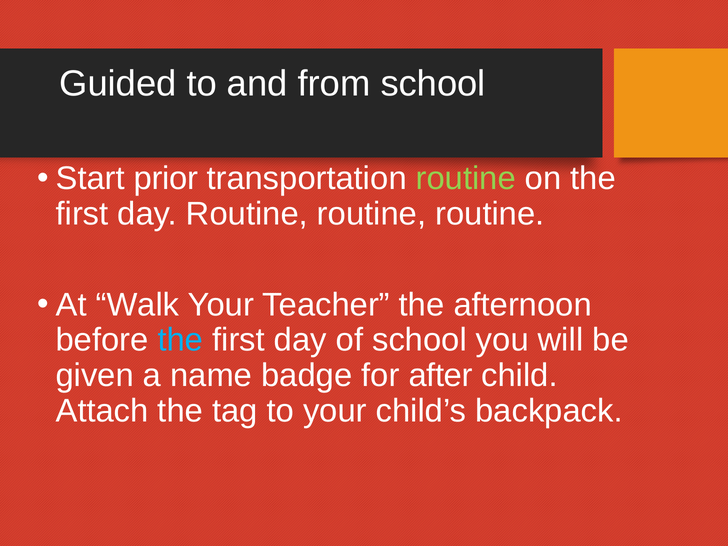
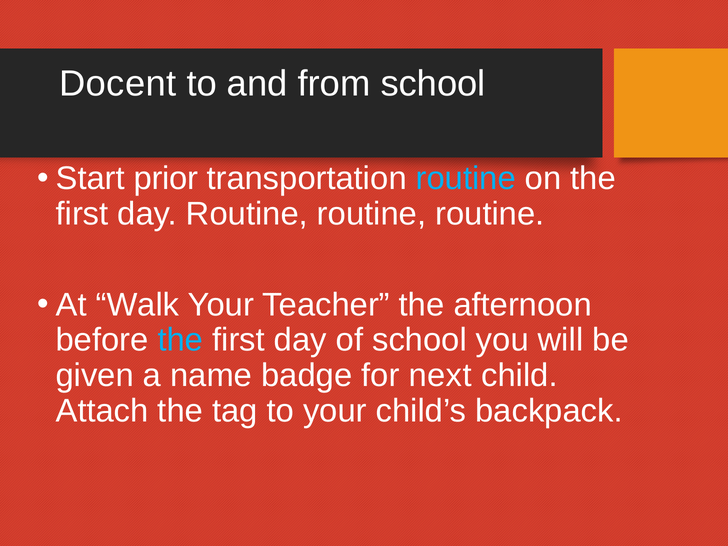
Guided: Guided -> Docent (118, 84)
routine colour: light green -> light blue (466, 178)
after: after -> next (440, 376)
